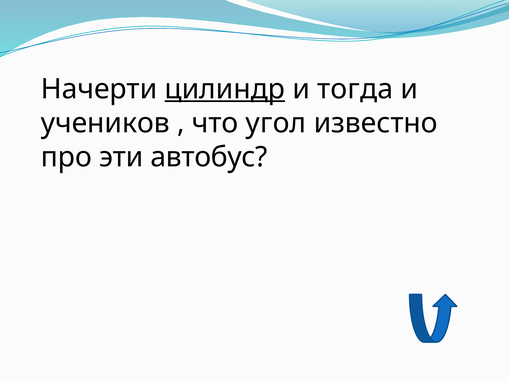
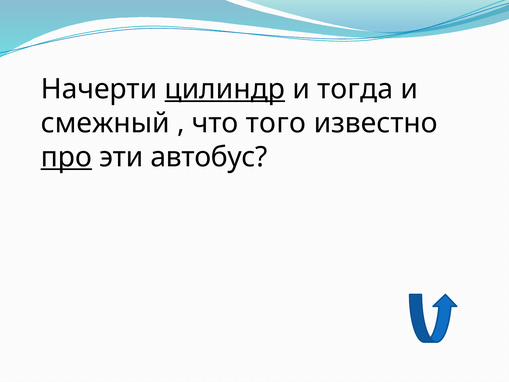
учеников: учеников -> смежный (105, 123)
угол: угол -> того (276, 123)
про underline: none -> present (66, 157)
